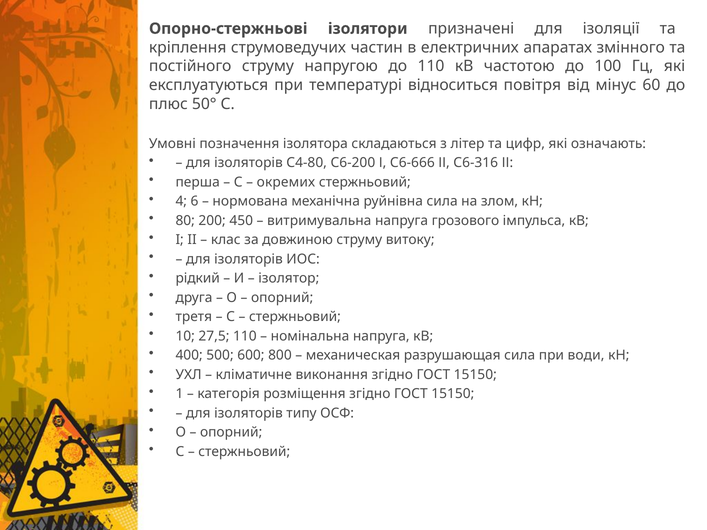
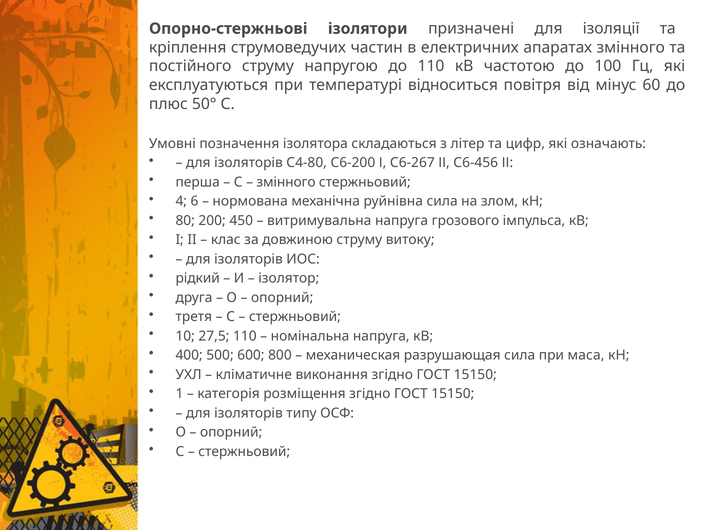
С6-666: С6-666 -> С6-267 (412, 163)
С6-316: С6-316 -> С6-456 (476, 163)
окремих: окремих -> змінного (286, 182)
води: води -> маса (586, 355)
